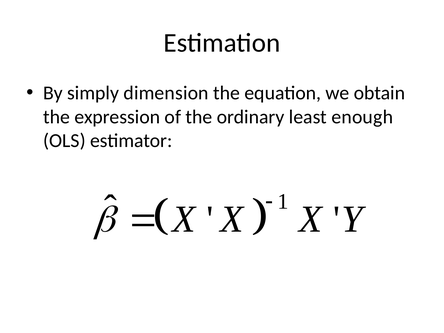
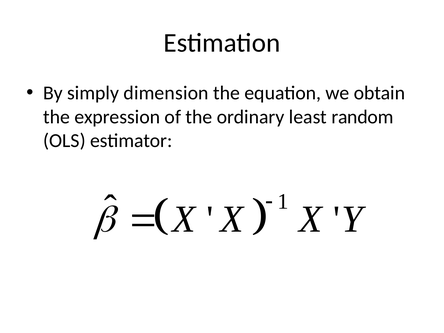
enough: enough -> random (362, 117)
